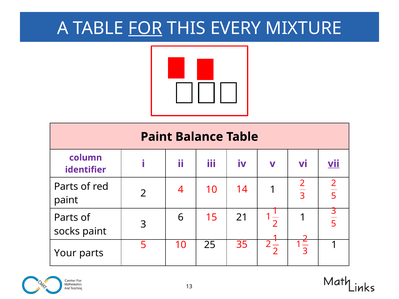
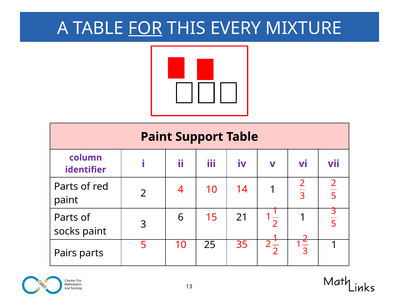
Balance: Balance -> Support (199, 137)
vii underline: present -> none (334, 164)
Your: Your -> Pairs (65, 253)
